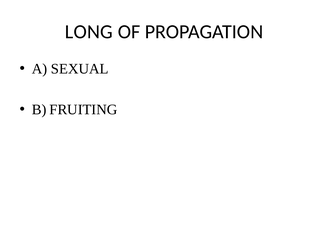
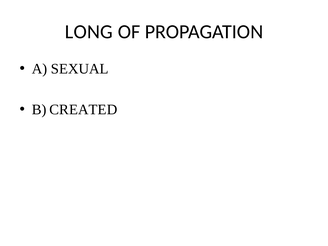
FRUITING: FRUITING -> CREATED (83, 110)
